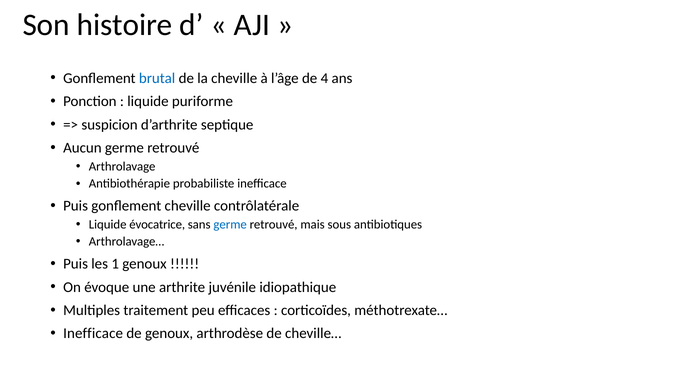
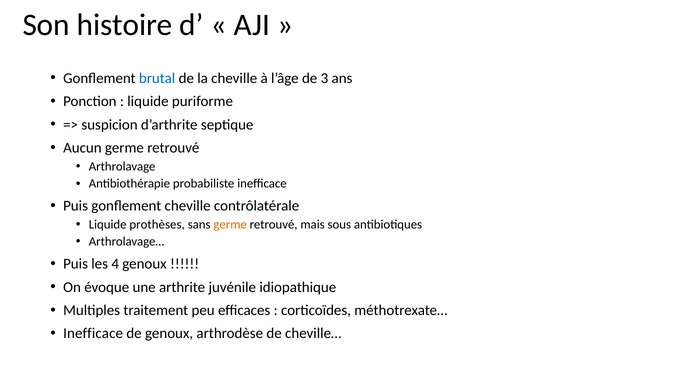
4: 4 -> 3 (324, 78)
évocatrice: évocatrice -> prothèses (157, 224)
germe colour: blue -> orange (230, 224)
1: 1 -> 4 (115, 264)
